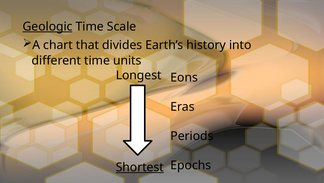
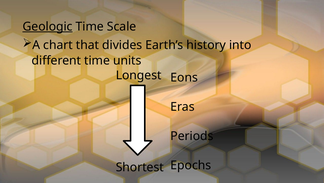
Shortest underline: present -> none (140, 167)
